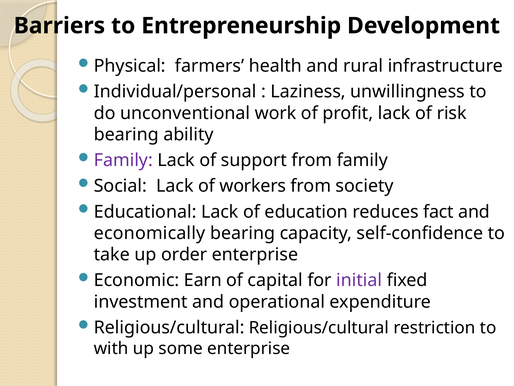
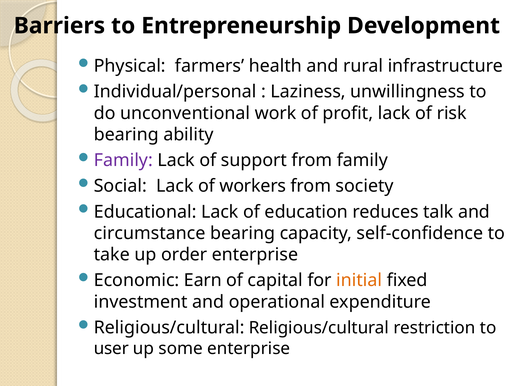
fact: fact -> talk (438, 212)
economically: economically -> circumstance (150, 233)
initial colour: purple -> orange (359, 280)
with: with -> user (111, 348)
